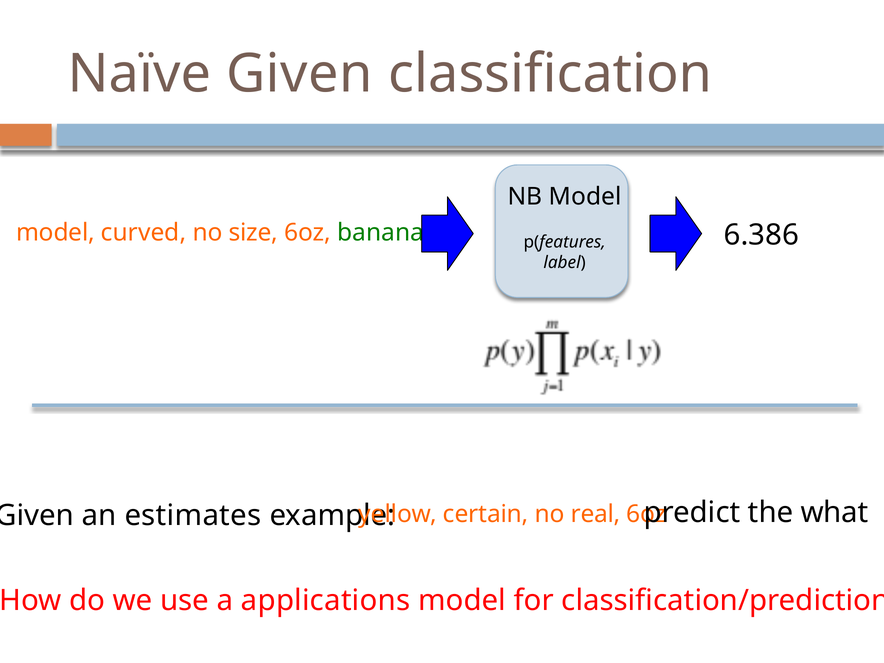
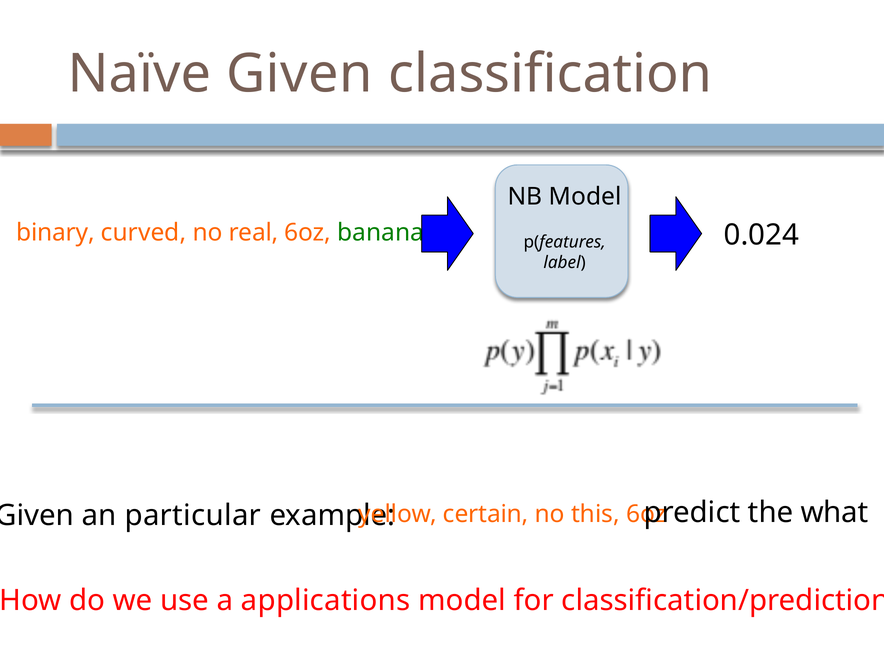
model: model -> binary (55, 233)
size: size -> real (253, 233)
6.386: 6.386 -> 0.024 (761, 235)
estimates: estimates -> particular (193, 516)
real: real -> this (595, 514)
